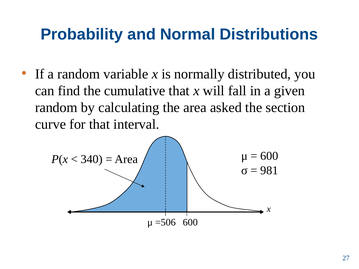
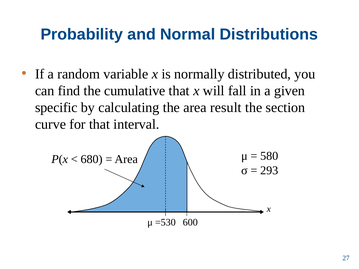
random: random -> specific (56, 108)
asked: asked -> result (226, 108)
340: 340 -> 680 (92, 159)
600: 600 -> 580 (269, 156)
981: 981 -> 293 (269, 171)
=506: =506 -> =530 (165, 222)
